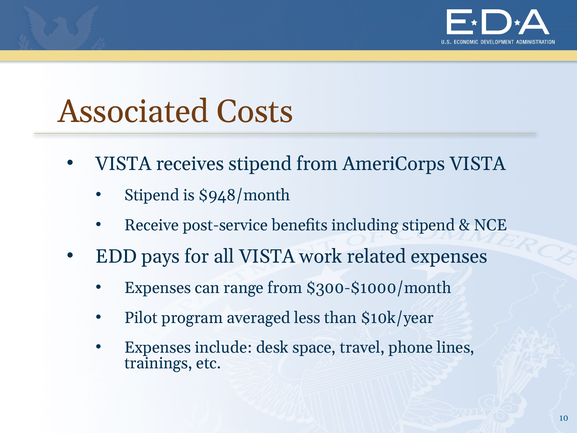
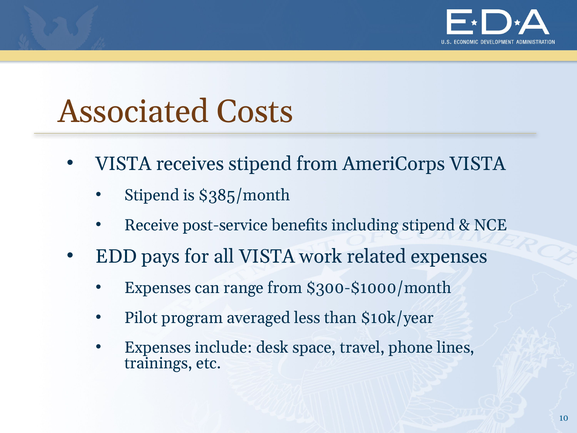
$948/month: $948/month -> $385/month (244, 195)
